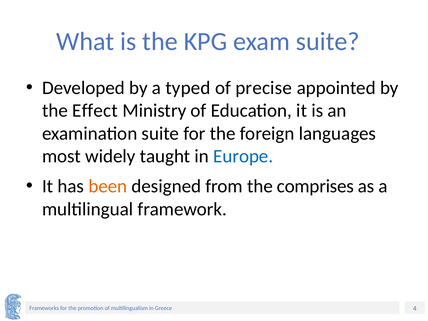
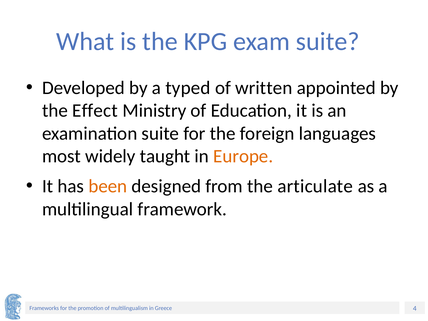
precise: precise -> written (264, 88)
Europe colour: blue -> orange (243, 156)
comprises: comprises -> articulate (315, 186)
